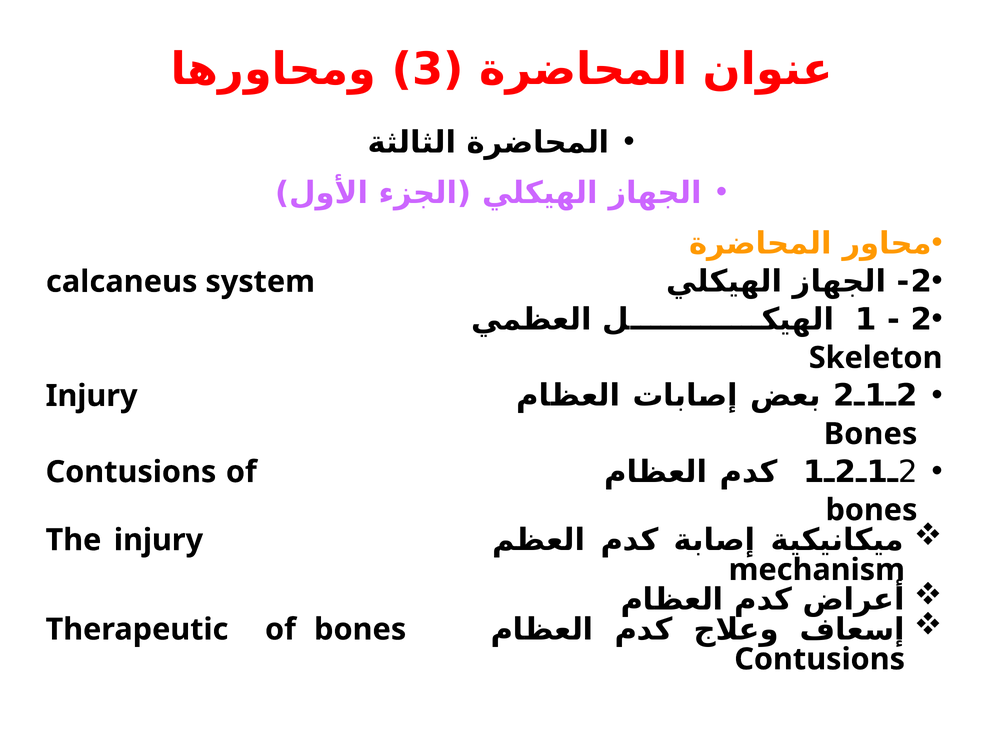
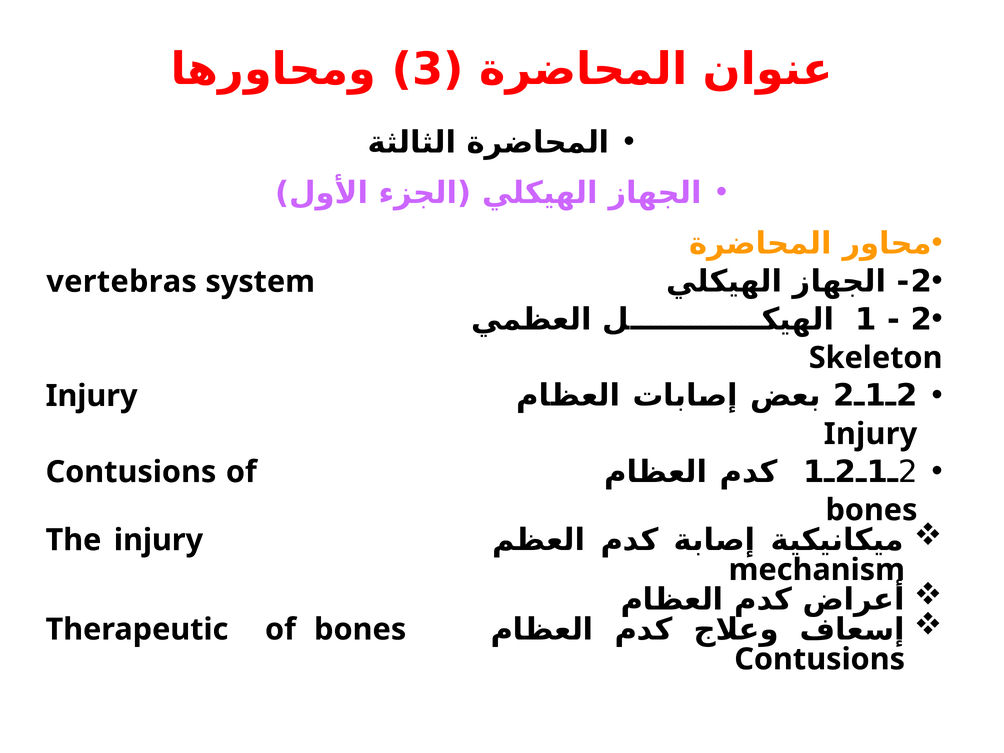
calcaneus: calcaneus -> vertebras (122, 282)
Bones: Bones -> Injury (870, 434)
